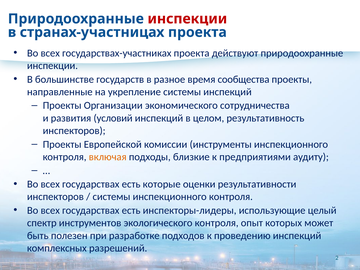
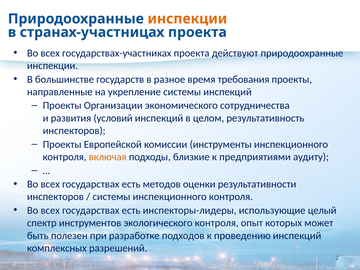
инспекции colour: red -> orange (187, 19)
сообщества: сообщества -> требования (244, 79)
которые: которые -> методов (162, 184)
